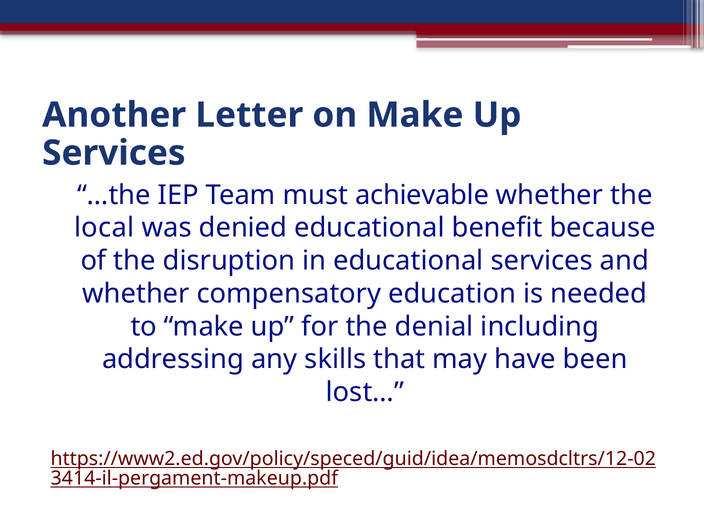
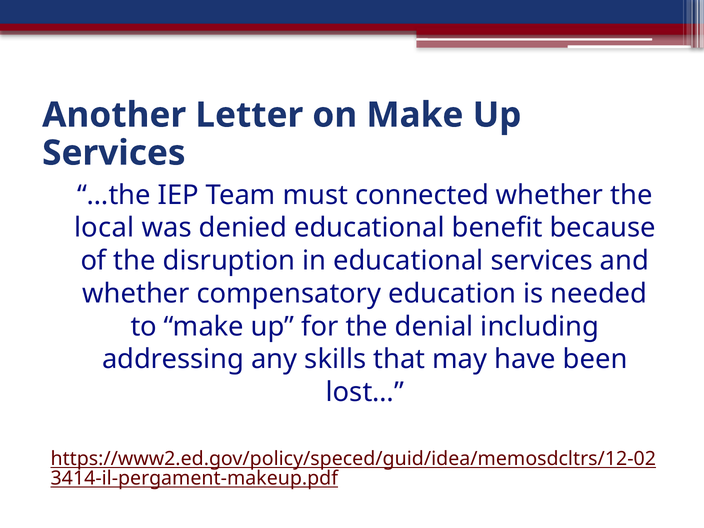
achievable: achievable -> connected (422, 195)
